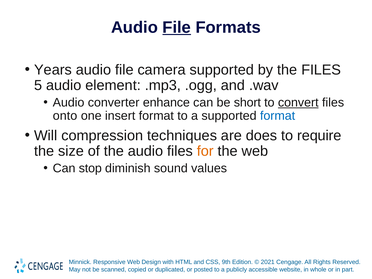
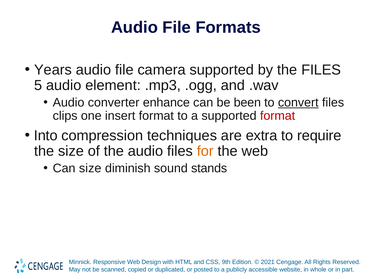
File underline: present -> none (177, 27)
short: short -> been (247, 102)
onto: onto -> clips (65, 116)
format colour: blue -> red (278, 116)
Will: Will -> Into (46, 136)
does: does -> extra (262, 136)
Can stop: stop -> size (90, 168)
values: values -> stands (209, 168)
